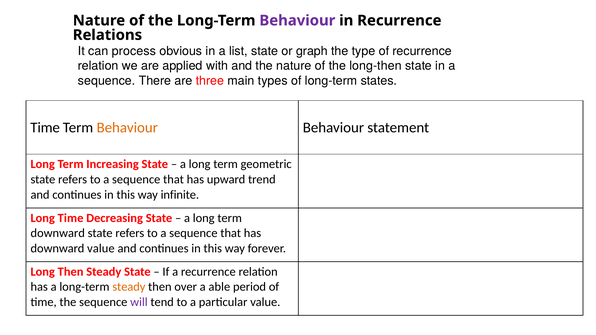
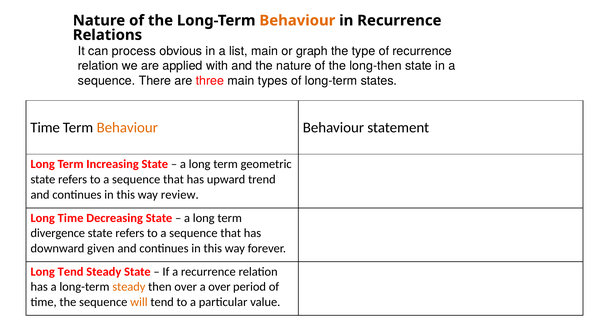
Behaviour colour: purple -> orange (297, 21)
list state: state -> main (265, 51)
infinite: infinite -> review (180, 195)
downward: downward -> divergence (58, 233)
downward value: value -> given (101, 248)
Long Then: Then -> Tend (71, 272)
a able: able -> over (219, 287)
will colour: purple -> orange (139, 302)
